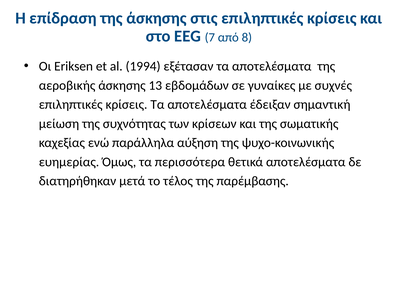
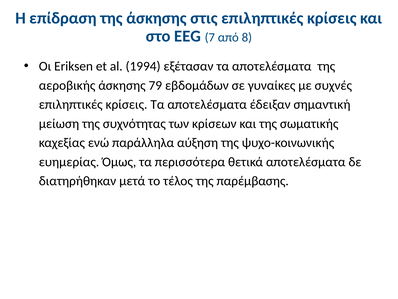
13: 13 -> 79 (155, 85)
